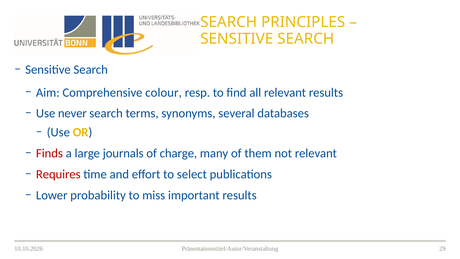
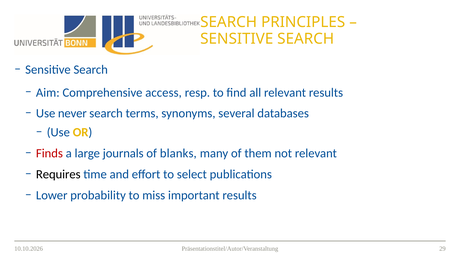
colour: colour -> access (164, 92)
charge: charge -> blanks (178, 153)
Requires colour: red -> black (58, 174)
